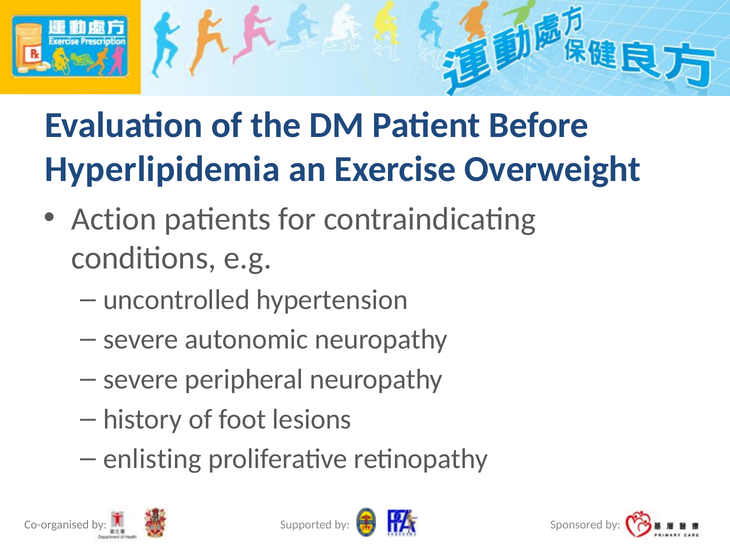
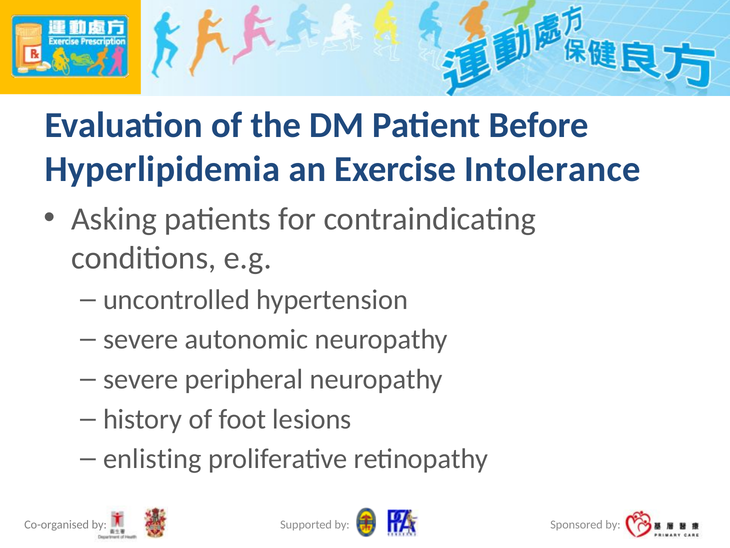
Overweight: Overweight -> Intolerance (552, 169)
Action: Action -> Asking (114, 219)
